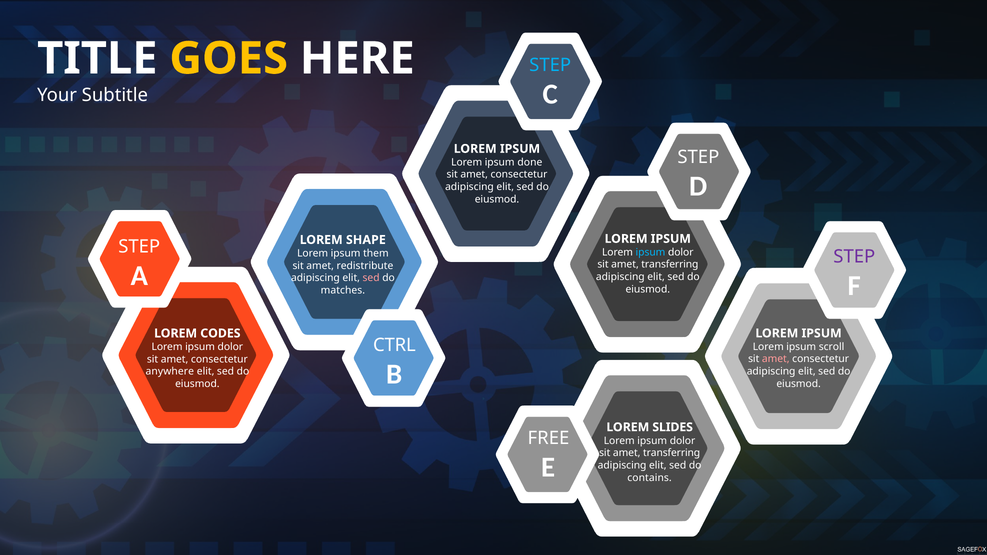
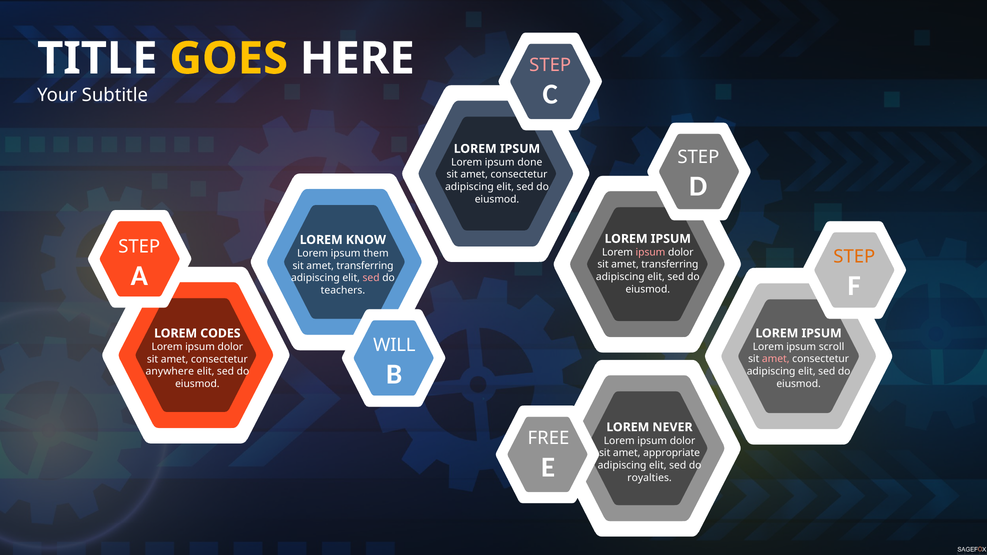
STEP colour: light blue -> pink (550, 65)
SHAPE: SHAPE -> KNOW (366, 240)
ipsum colour: light blue -> pink (650, 252)
STEP colour: purple -> orange (854, 257)
redistribute: redistribute -> transferring (365, 266)
matches: matches -> teachers (343, 290)
CTRL: CTRL -> WILL (394, 345)
SLIDES: SLIDES -> NEVER (673, 427)
transferring: transferring -> appropriate (672, 453)
contains: contains -> royalties (650, 478)
